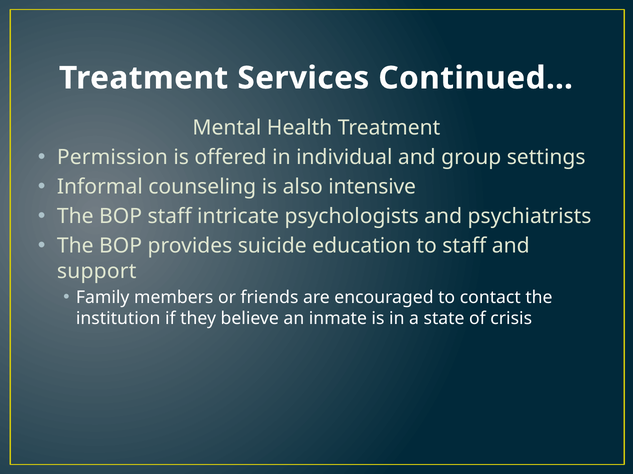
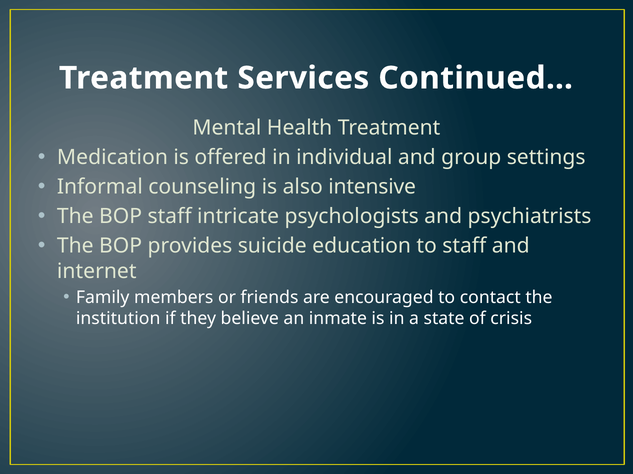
Permission: Permission -> Medication (112, 158)
support: support -> internet (97, 272)
